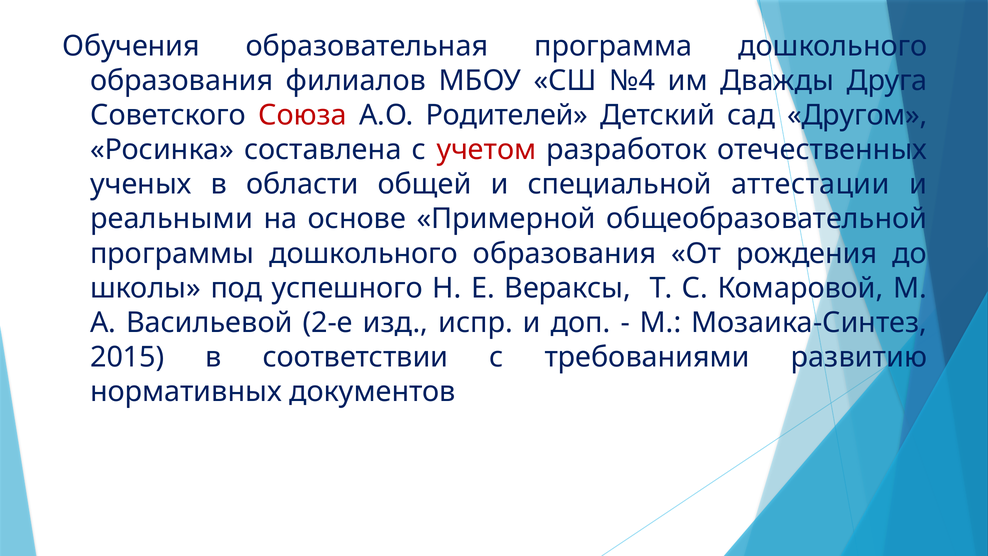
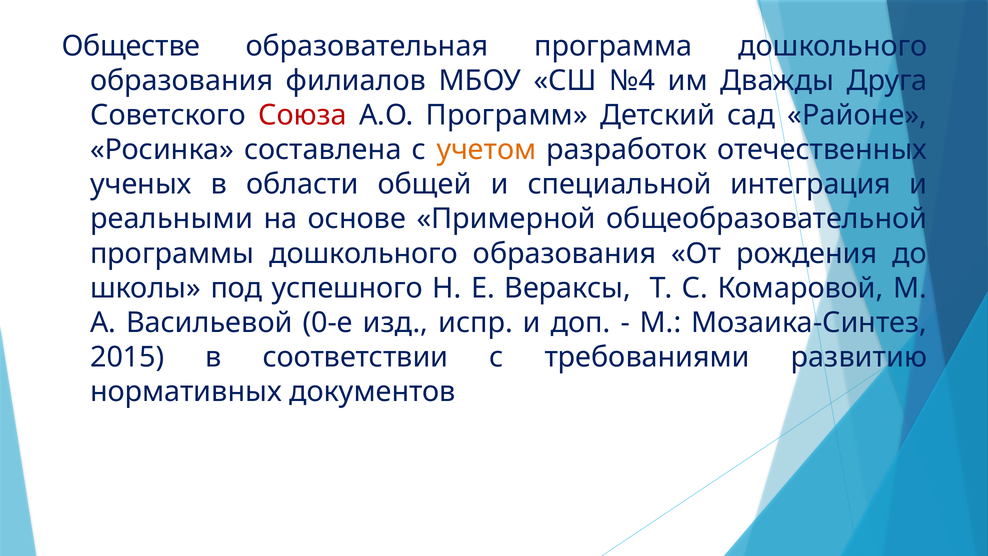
Обучения: Обучения -> Обществе (131, 46)
Родителей: Родителей -> Программ (507, 115)
Другом: Другом -> Районе (857, 115)
учетом colour: red -> orange (486, 150)
аттестации: аттестации -> интеграция (811, 184)
2-е: 2-е -> 0-е (328, 322)
